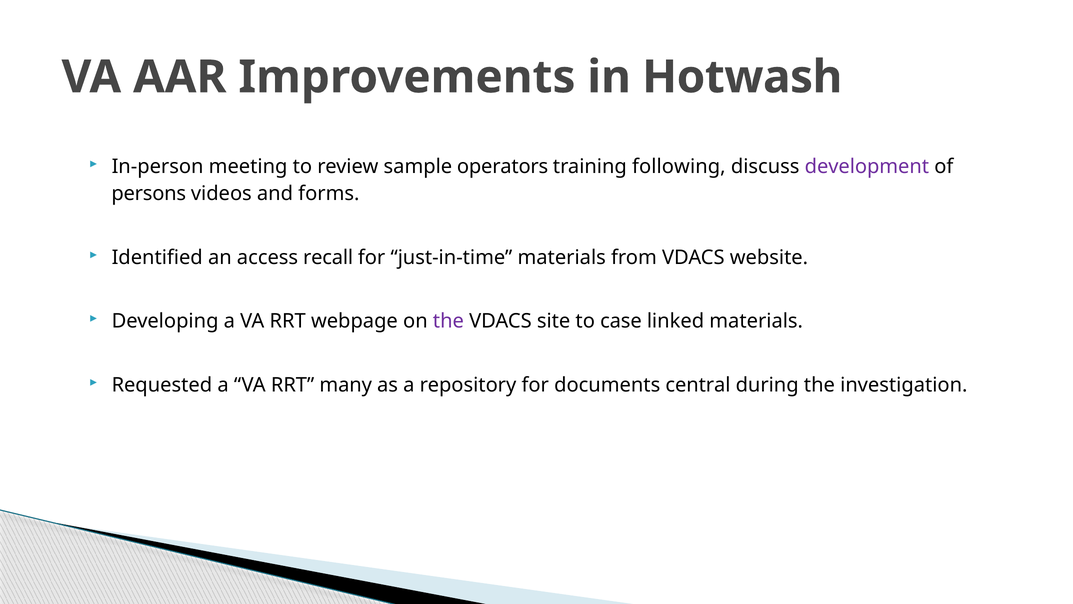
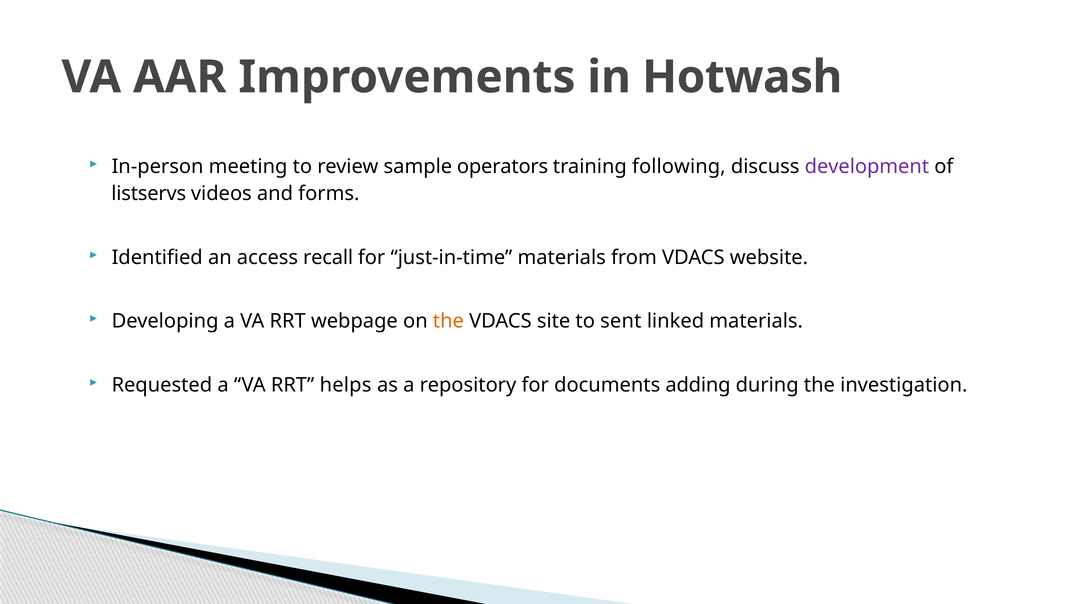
persons: persons -> listservs (149, 194)
the colour: purple -> orange (448, 321)
case: case -> sent (621, 321)
many: many -> helps (346, 385)
central: central -> adding (698, 385)
